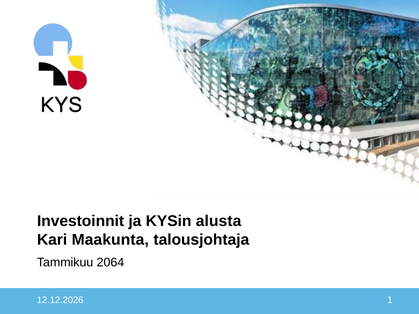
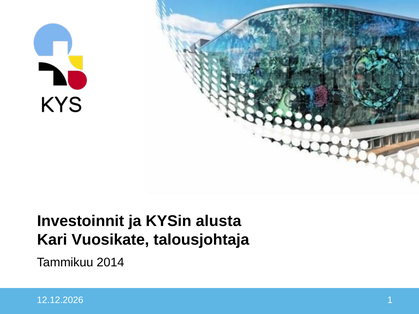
Maakunta: Maakunta -> Vuosikate (110, 240)
2064: 2064 -> 2014 (110, 263)
